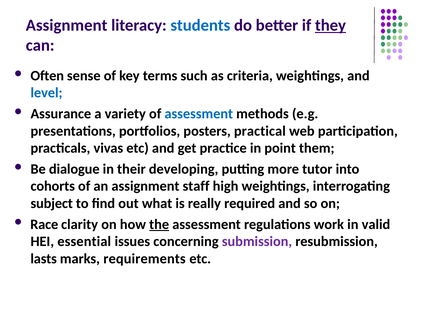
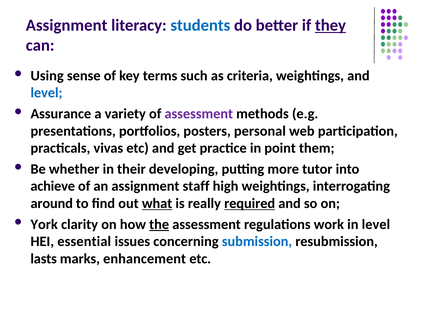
Often: Often -> Using (47, 76)
assessment colour: blue -> purple (199, 114)
practical: practical -> personal (260, 131)
dialogue: dialogue -> whether (74, 169)
cohorts: cohorts -> achieve (53, 186)
subject: subject -> around (52, 203)
what underline: none -> present (157, 203)
required underline: none -> present (250, 203)
Race: Race -> York (44, 224)
in valid: valid -> level (376, 224)
submission colour: purple -> blue (257, 241)
requirements: requirements -> enhancement (145, 258)
